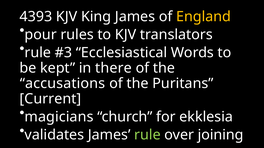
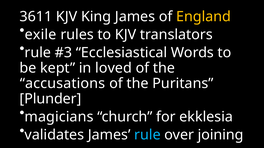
4393: 4393 -> 3611 (36, 17)
pour: pour -> exile (41, 35)
there: there -> loved (114, 68)
Current: Current -> Plunder (50, 99)
rule colour: light green -> light blue (147, 135)
